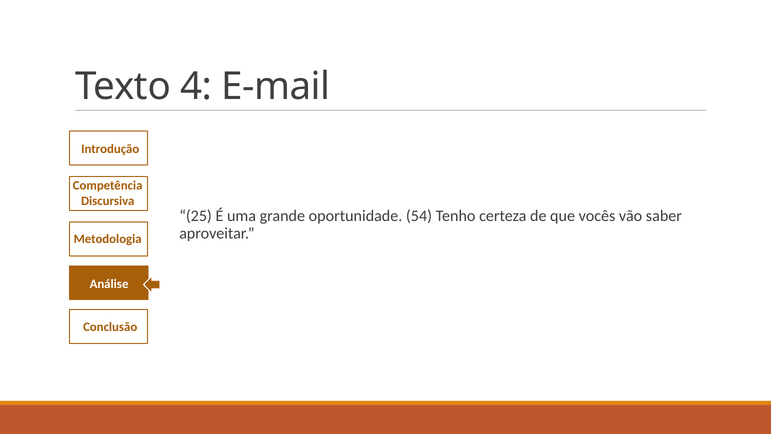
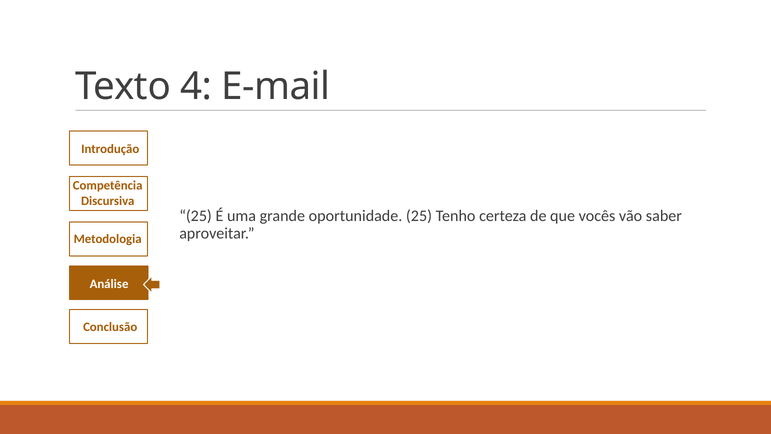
oportunidade 54: 54 -> 25 (419, 216)
